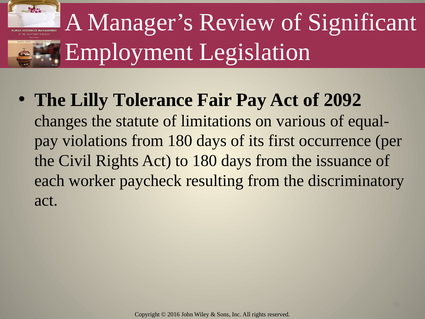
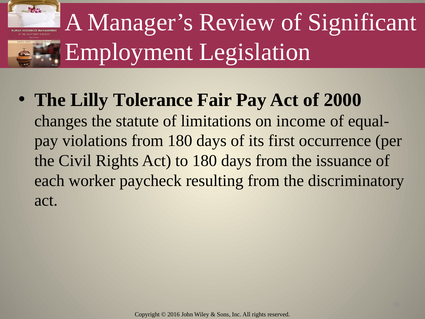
2092: 2092 -> 2000 (343, 100)
various: various -> income (301, 121)
